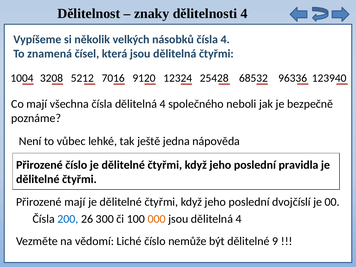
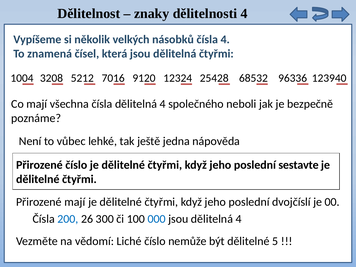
pravidla: pravidla -> sestavte (299, 165)
000 colour: orange -> blue (157, 219)
9: 9 -> 5 (275, 241)
